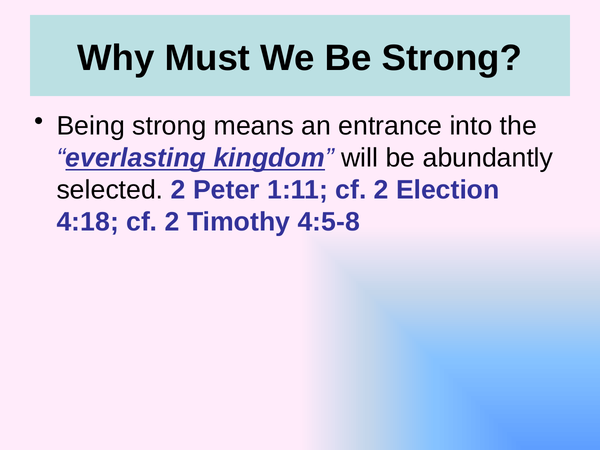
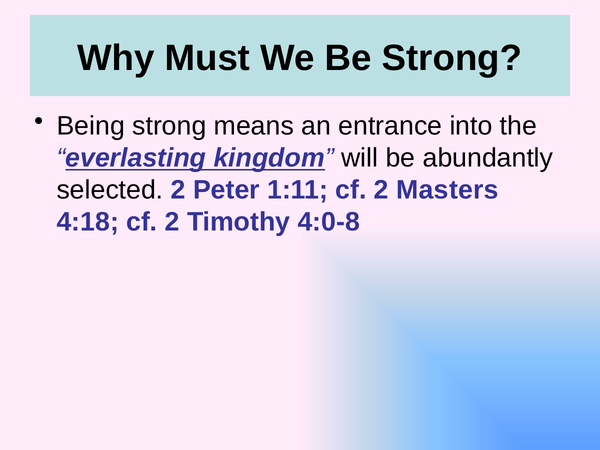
Election: Election -> Masters (448, 190)
4:5-8: 4:5-8 -> 4:0-8 (329, 222)
